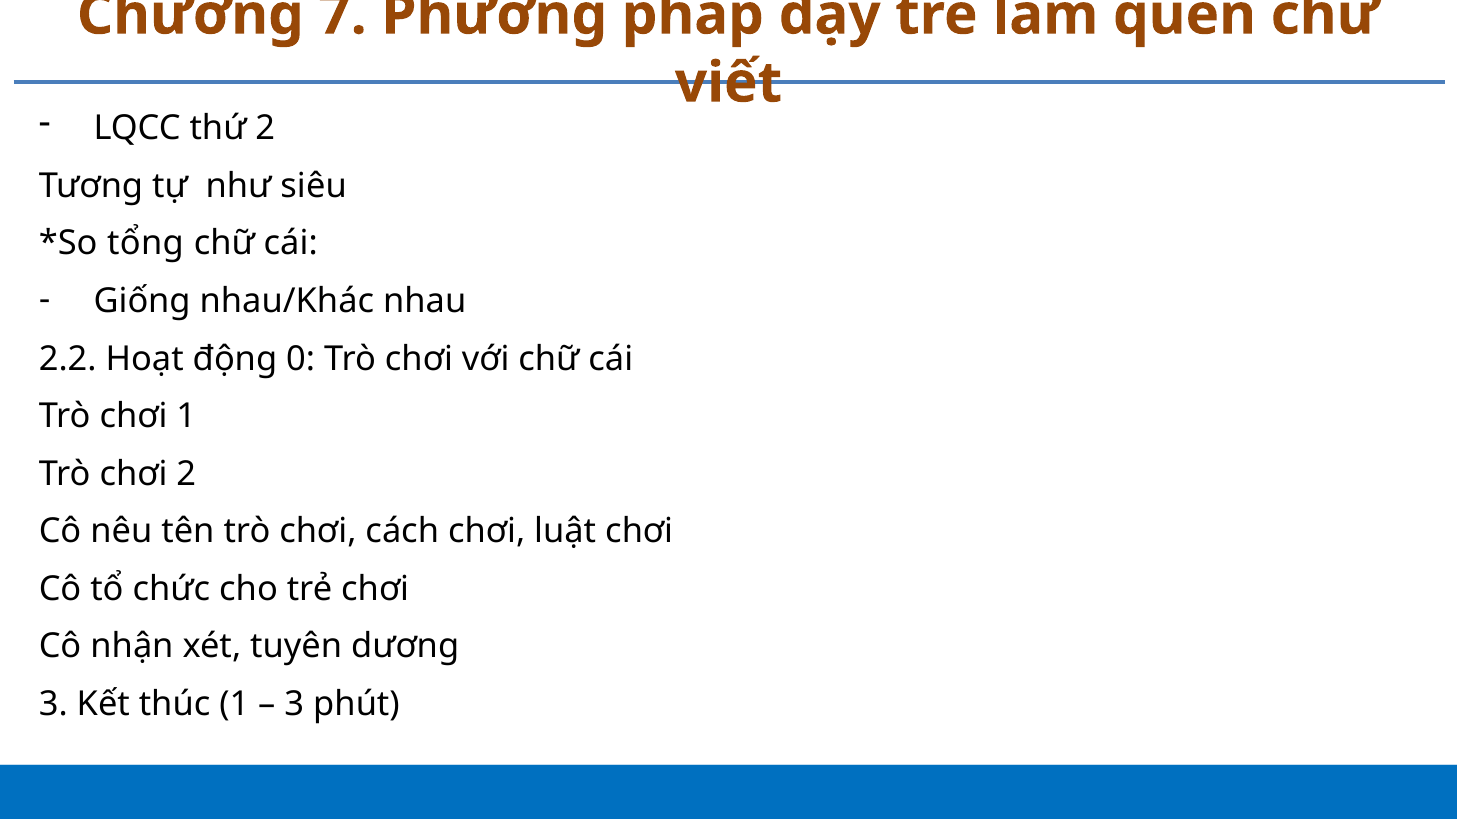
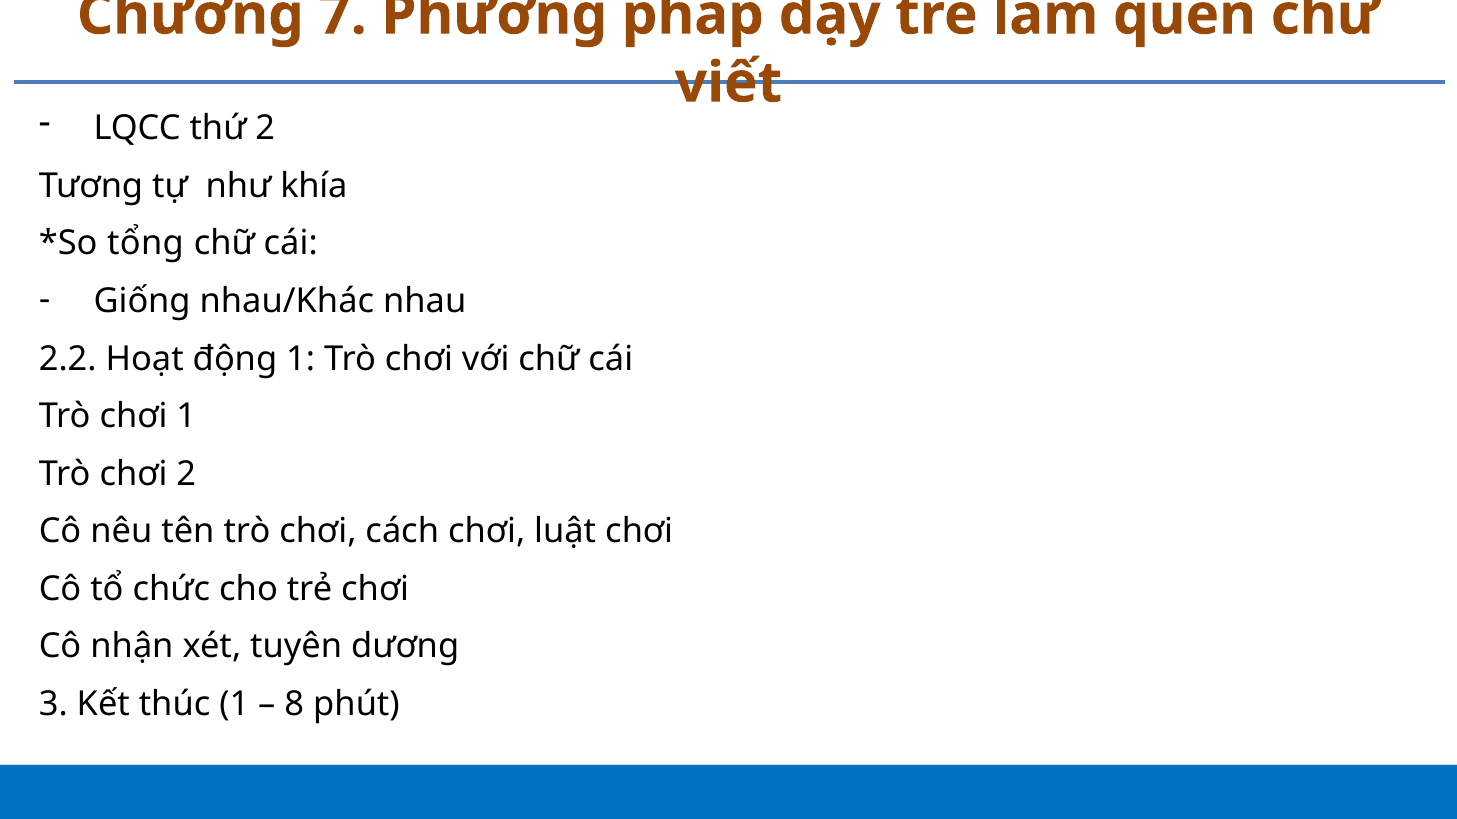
siêu: siêu -> khía (314, 186)
động 0: 0 -> 1 (301, 359)
3: 3 -> 8 (294, 704)
